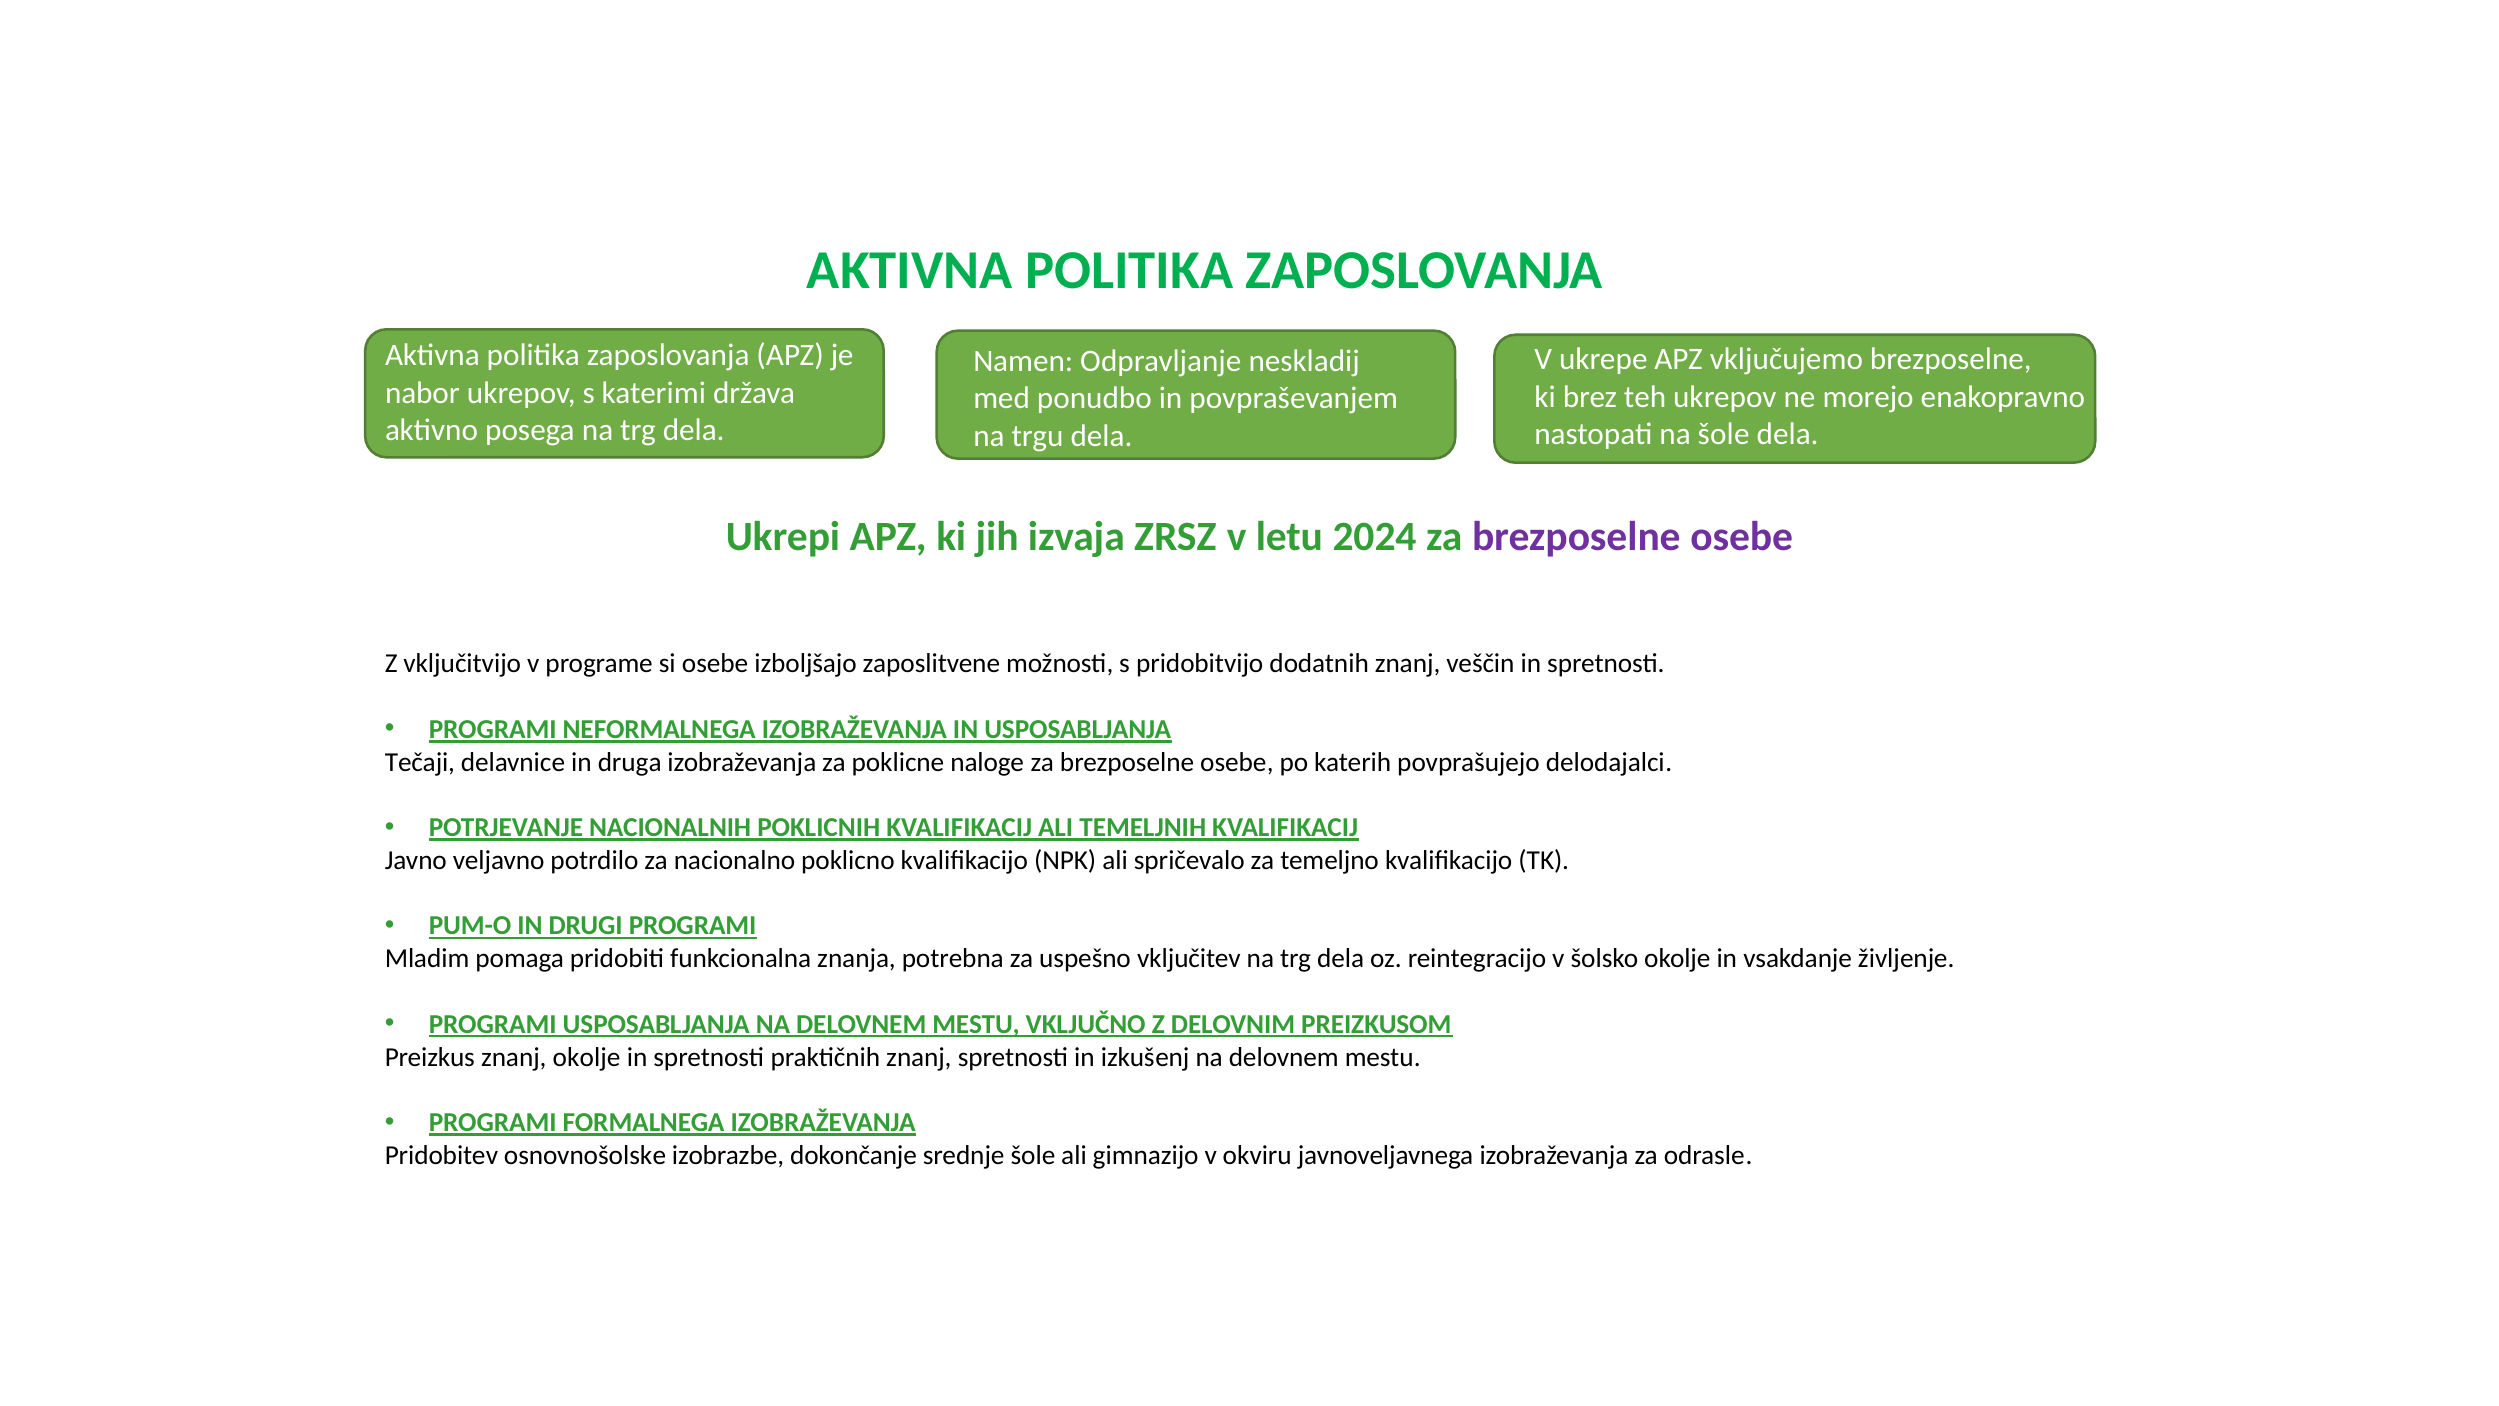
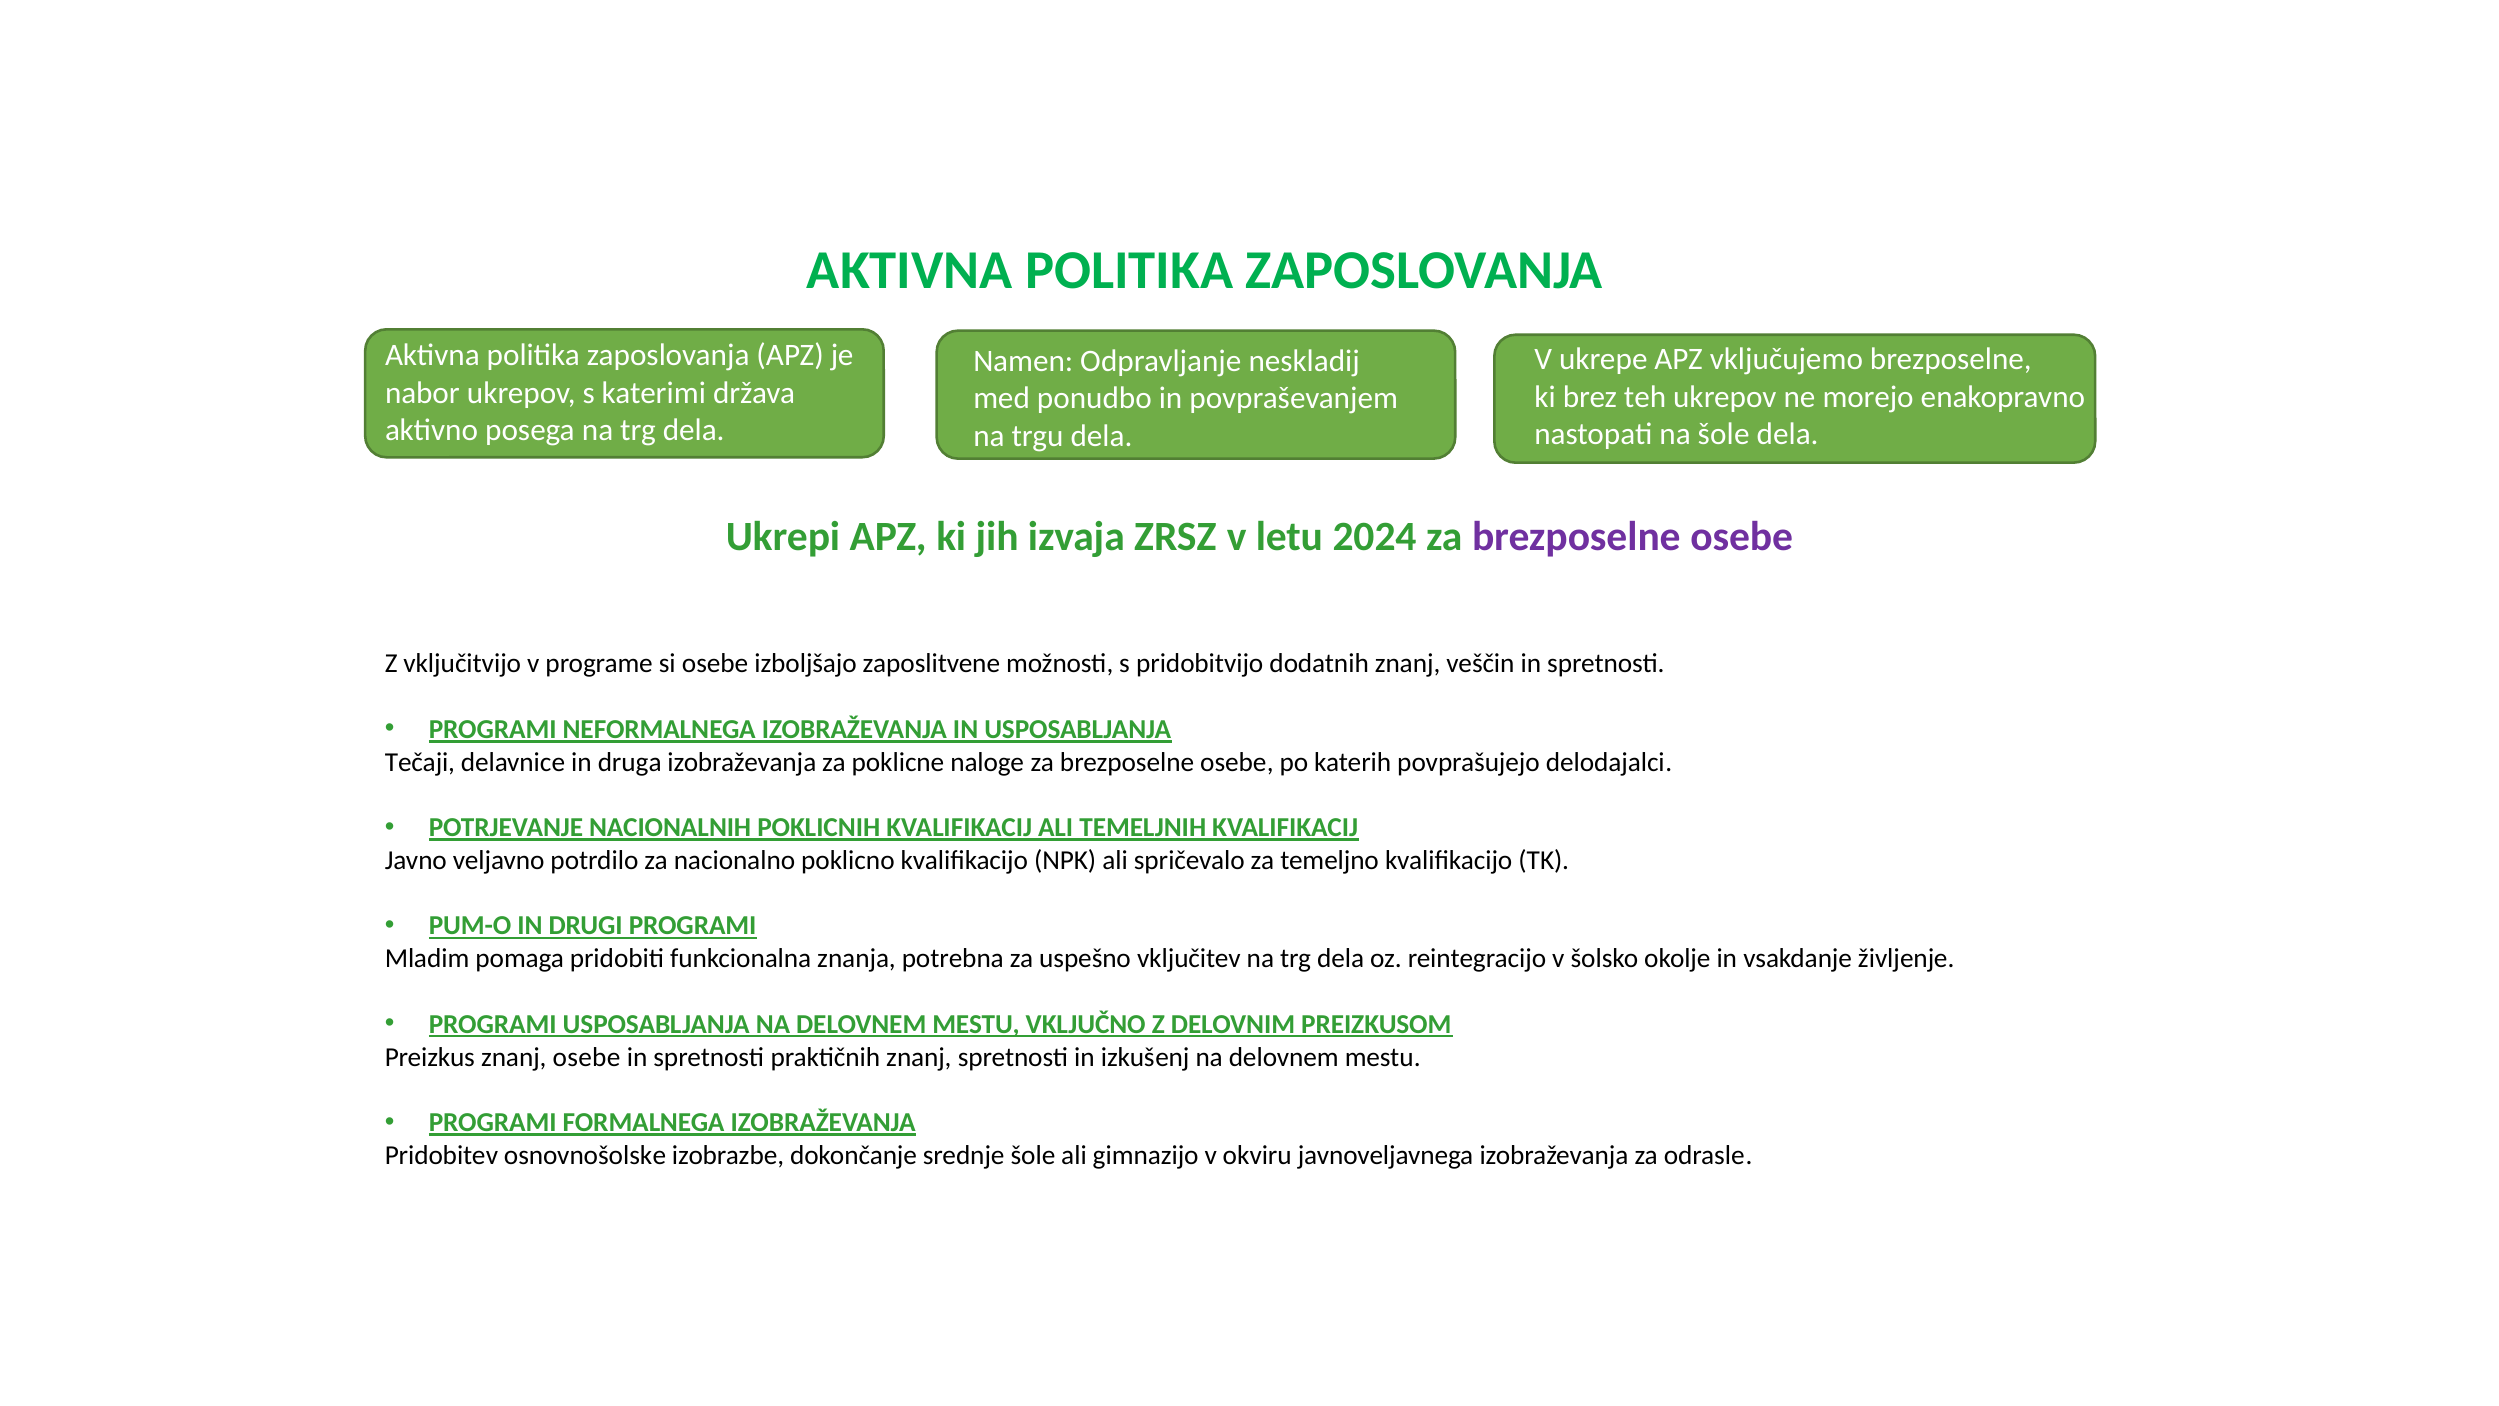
znanj okolje: okolje -> osebe (587, 1057)
